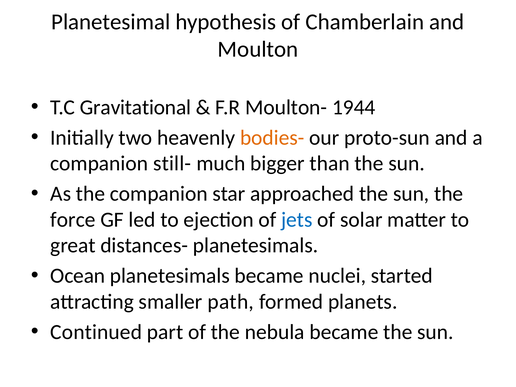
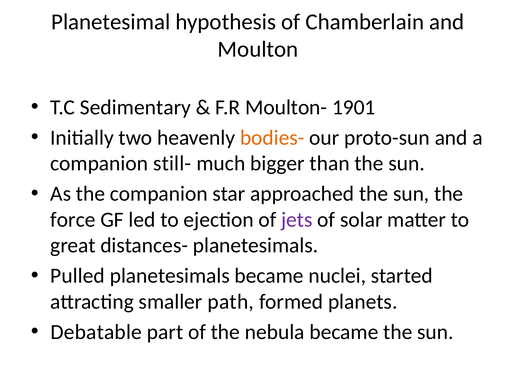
Gravitational: Gravitational -> Sedimentary (135, 107)
1944: 1944 -> 1901 (354, 107)
jets colour: blue -> purple (297, 220)
Ocean: Ocean -> Pulled (78, 276)
Continued: Continued -> Debatable (96, 332)
